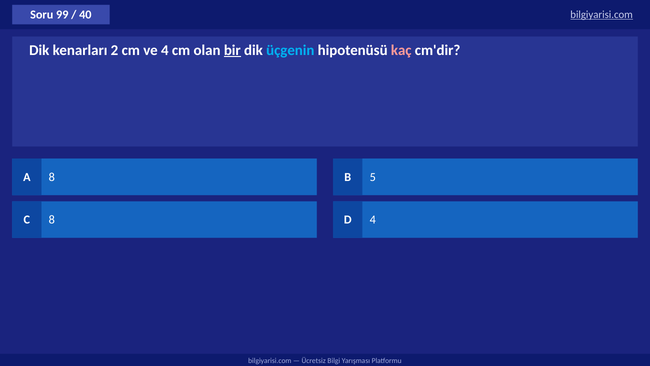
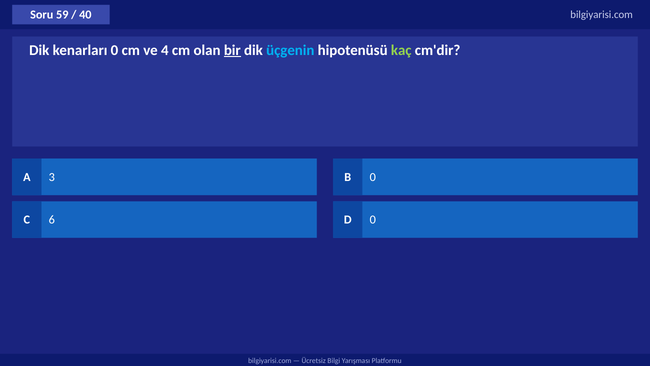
99: 99 -> 59 (62, 15)
bilgiyarisi.com underline: present -> none (602, 15)
kenarları 2: 2 -> 0 (115, 50)
kaç colour: pink -> light green (401, 50)
A 8: 8 -> 3 (52, 177)
B 5: 5 -> 0 (373, 177)
C 8: 8 -> 6 (52, 220)
D 4: 4 -> 0 (373, 220)
